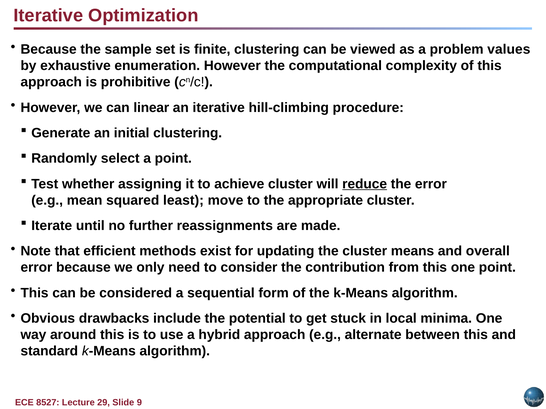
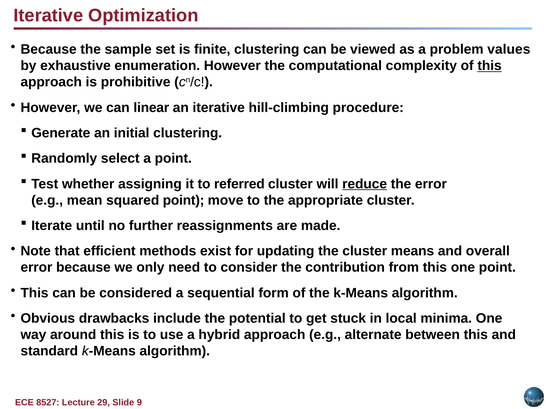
this underline: none -> present (490, 66)
achieve: achieve -> referred (239, 184)
squared least: least -> point (184, 200)
